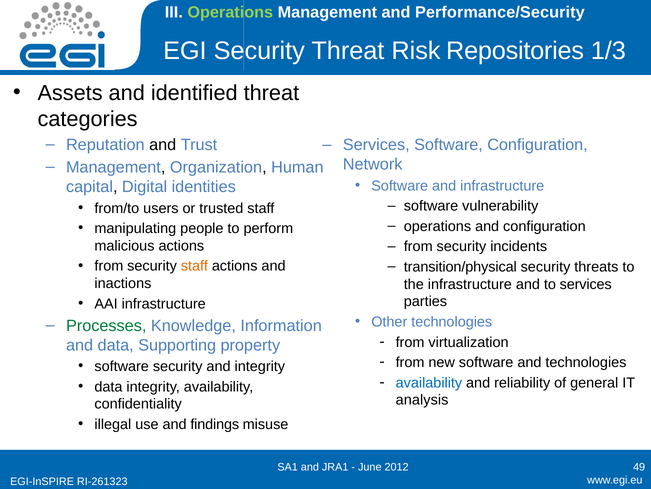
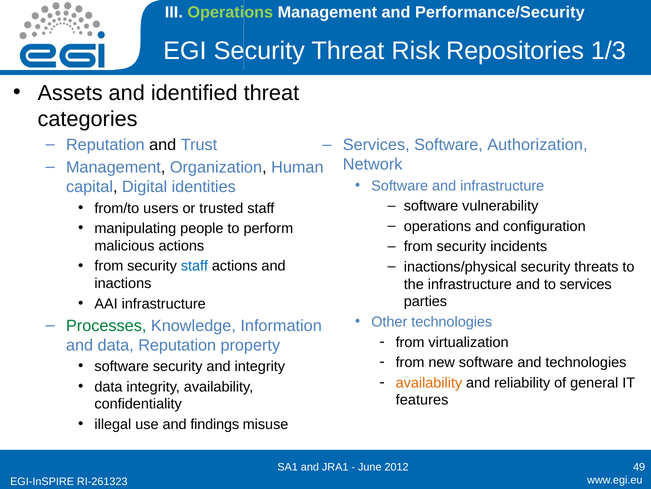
Software Configuration: Configuration -> Authorization (537, 145)
staff colour: orange -> blue (194, 266)
transition/physical: transition/physical -> inactions/physical (460, 267)
data Supporting: Supporting -> Reputation (177, 345)
availability colour: blue -> orange (429, 382)
analysis: analysis -> features (422, 400)
